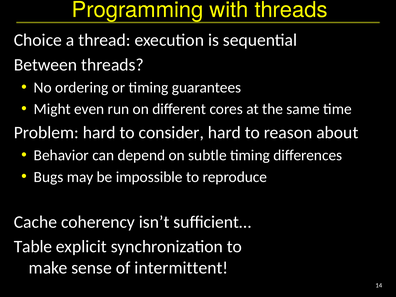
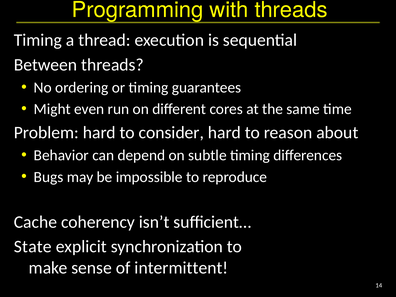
Choice: Choice -> Timing (38, 40)
Table: Table -> State (33, 247)
